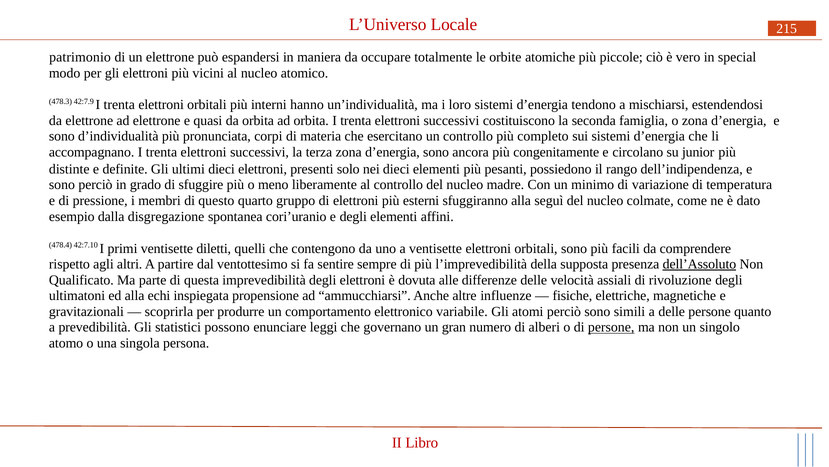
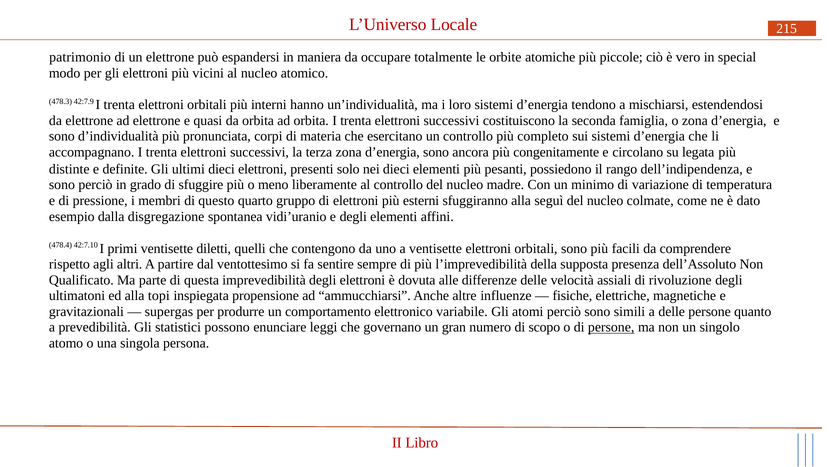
junior: junior -> legata (698, 152)
cori’uranio: cori’uranio -> vidi’uranio (296, 217)
dell’Assoluto underline: present -> none (699, 264)
echi: echi -> topi (159, 296)
scoprirla: scoprirla -> supergas (169, 311)
alberi: alberi -> scopo (544, 327)
